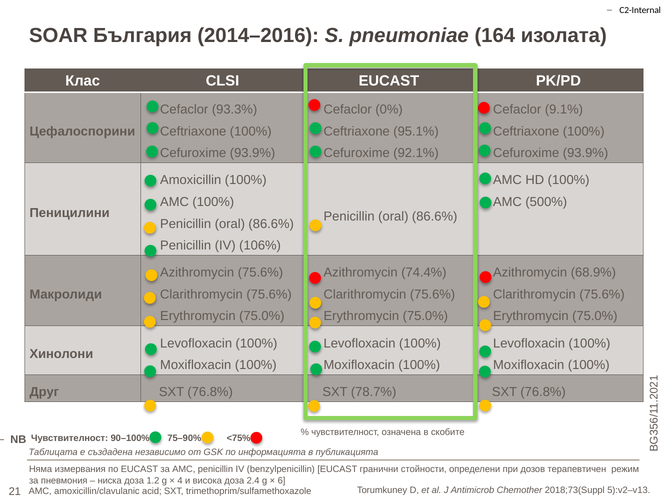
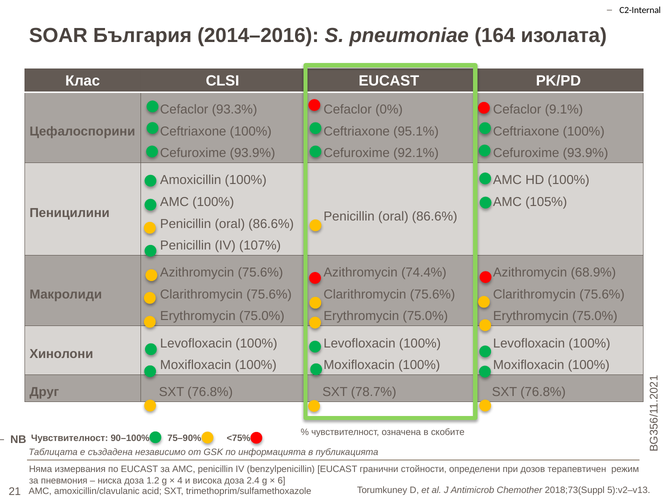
500%: 500% -> 105% (546, 202)
106%: 106% -> 107% (260, 245)
